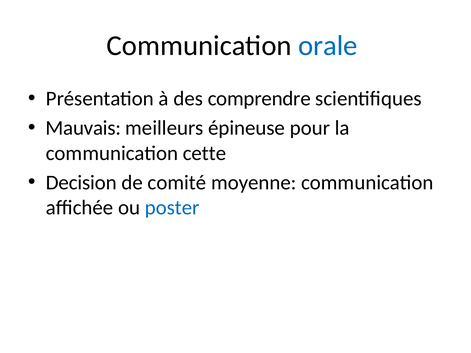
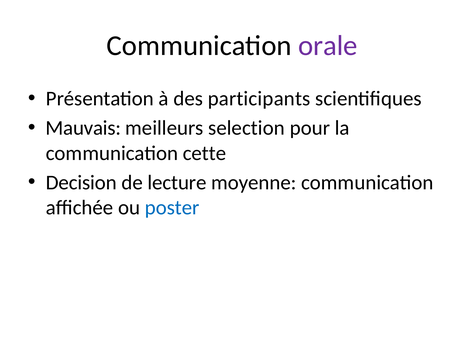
orale colour: blue -> purple (328, 46)
comprendre: comprendre -> participants (259, 99)
épineuse: épineuse -> selection (247, 128)
comité: comité -> lecture (177, 183)
